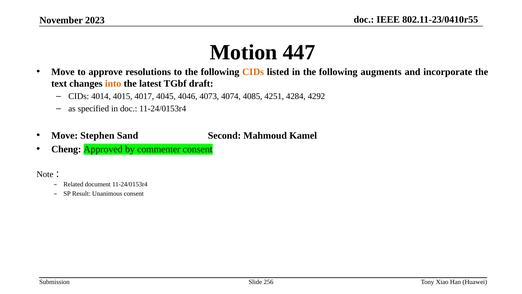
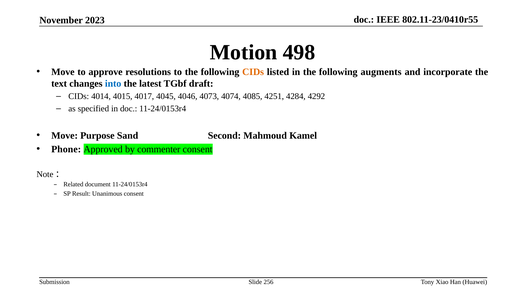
447: 447 -> 498 (299, 52)
into colour: orange -> blue (113, 84)
Stephen: Stephen -> Purpose (97, 135)
Cheng: Cheng -> Phone (66, 149)
